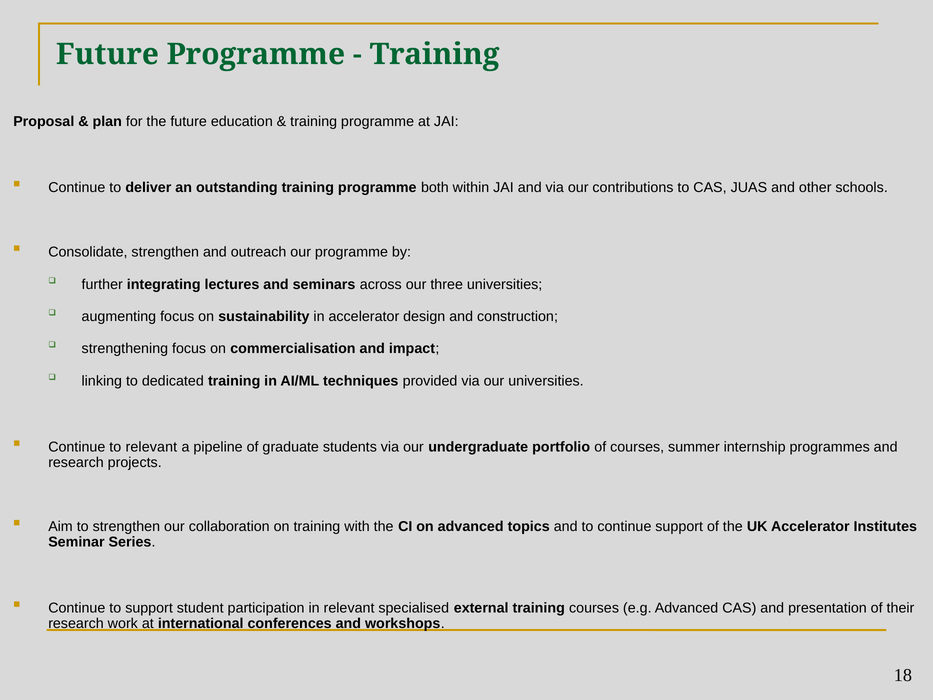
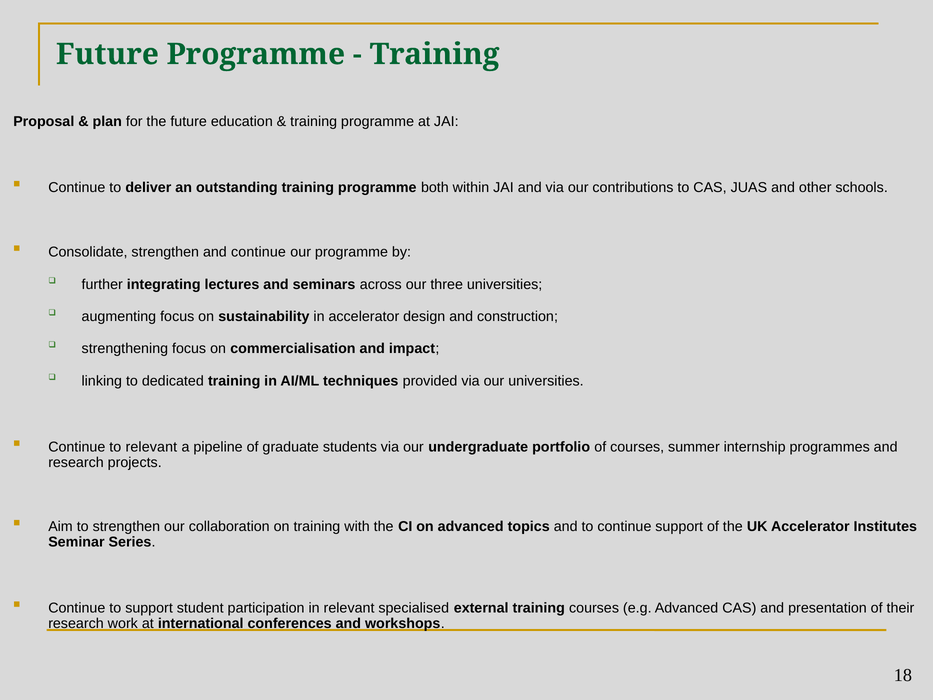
and outreach: outreach -> continue (258, 252)
